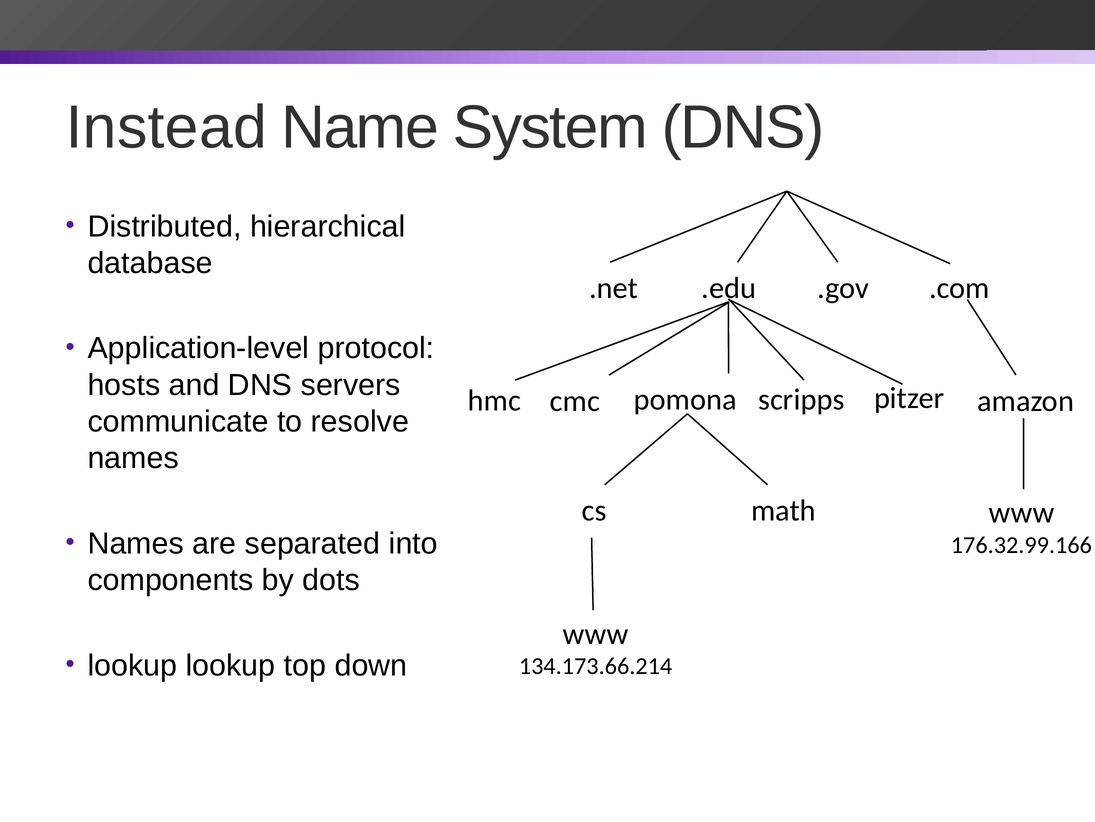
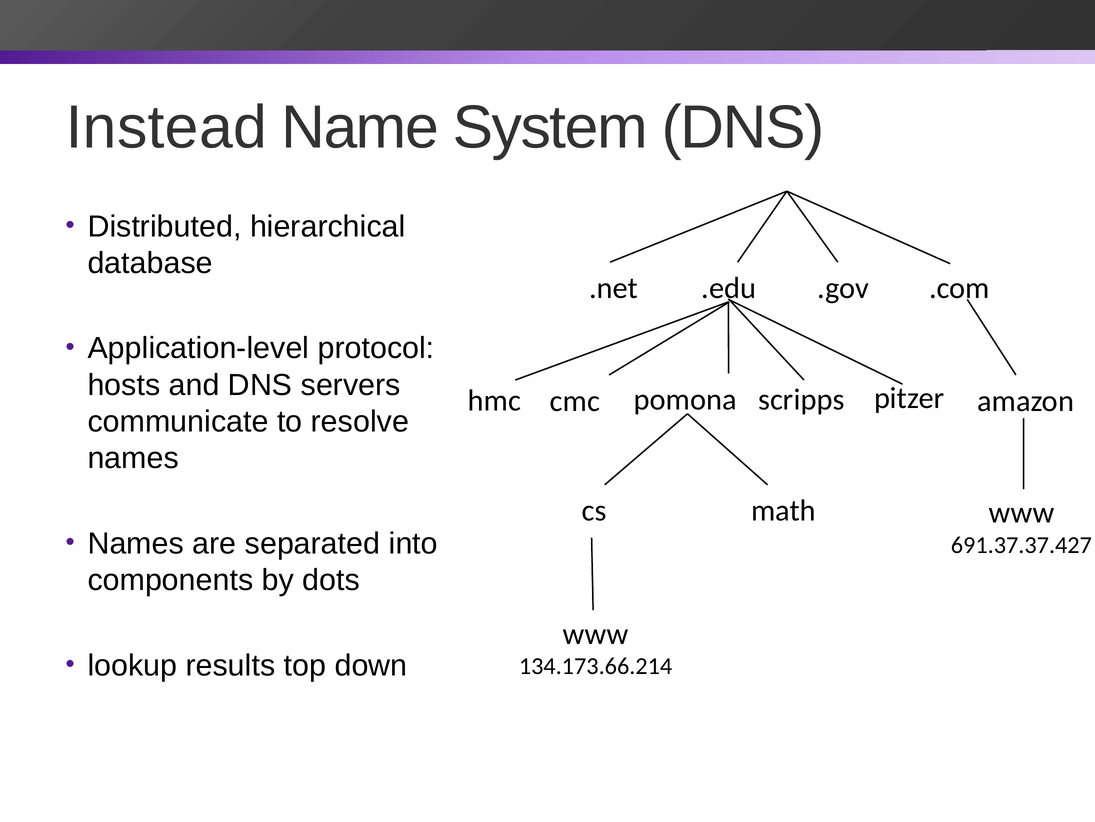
176.32.99.166: 176.32.99.166 -> 691.37.37.427 (1021, 545)
lookup lookup: lookup -> results (230, 665)
